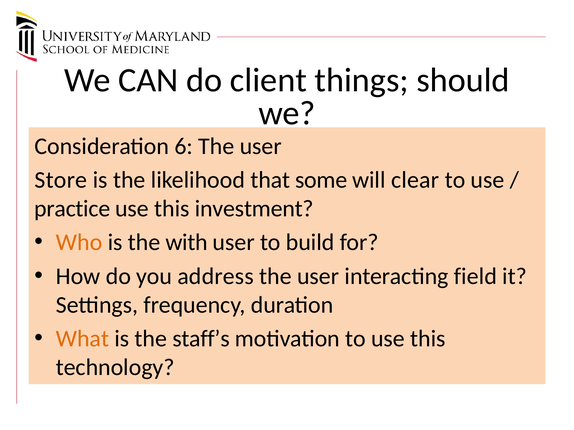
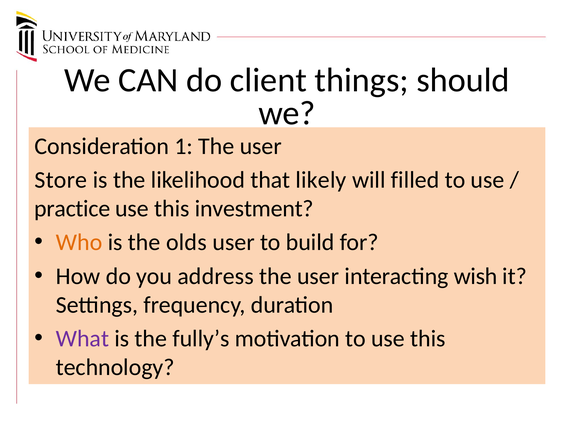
6: 6 -> 1 (184, 146)
some: some -> likely (321, 180)
clear: clear -> filled (415, 180)
with: with -> olds (186, 243)
field: field -> wish (476, 276)
What colour: orange -> purple (83, 339)
staff’s: staff’s -> fully’s (201, 339)
